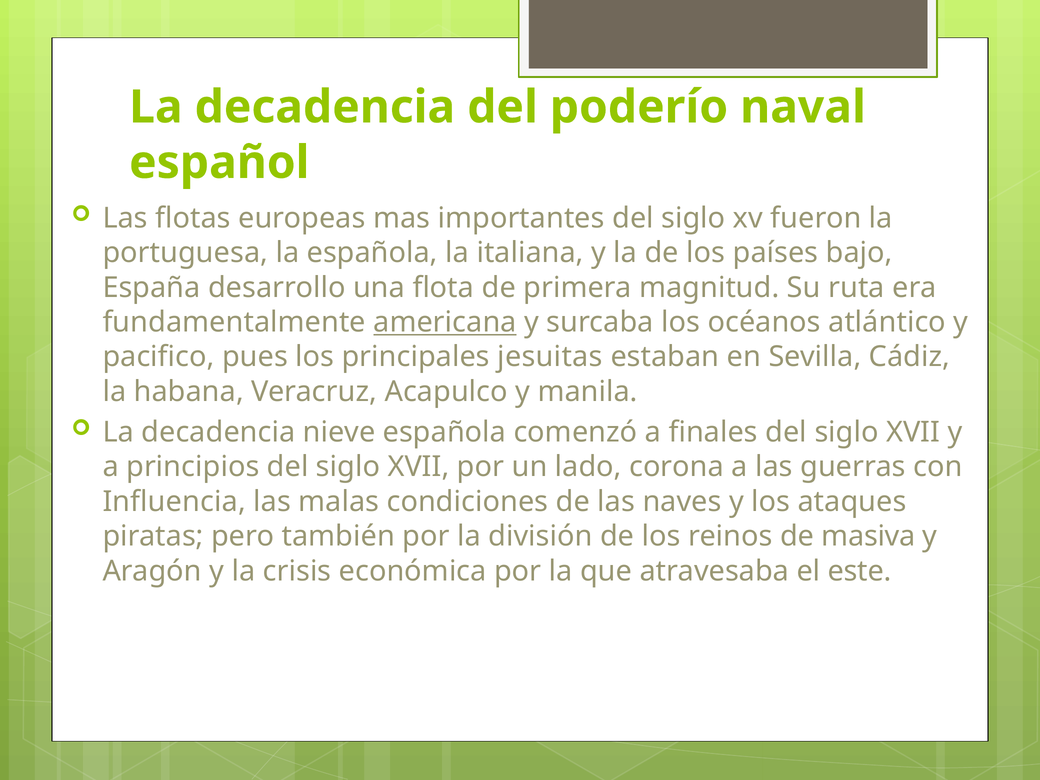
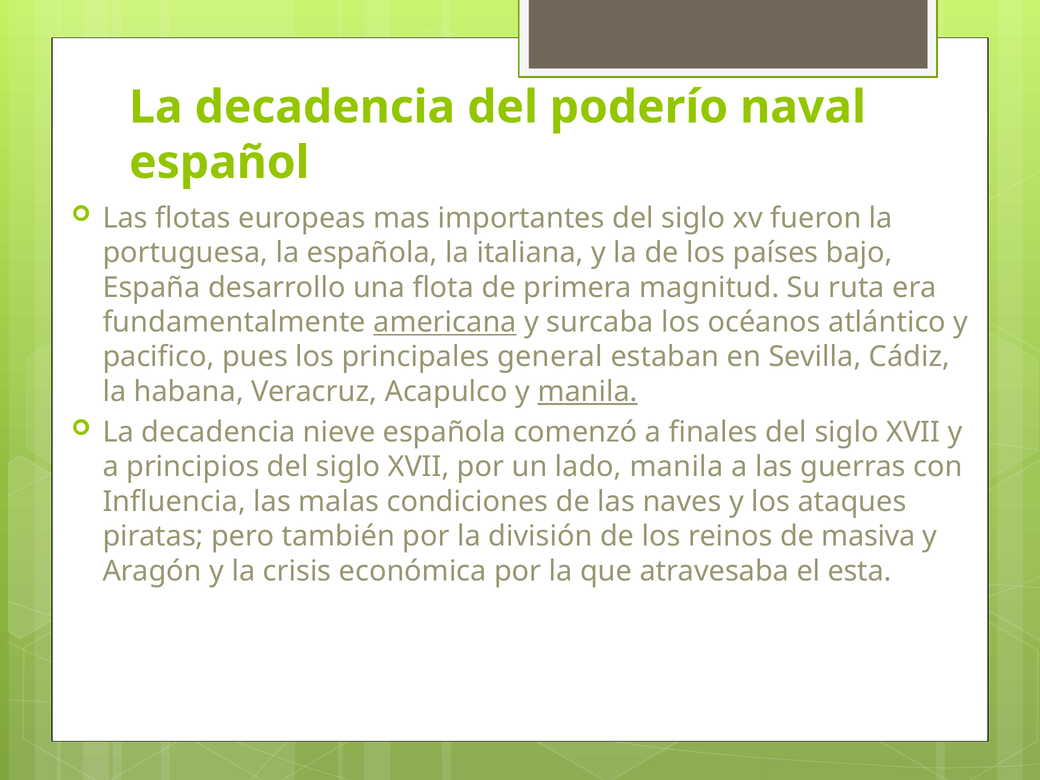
jesuitas: jesuitas -> general (550, 357)
manila underline: none -> present (588, 392)
lado corona: corona -> manila (676, 467)
este: este -> esta (860, 571)
